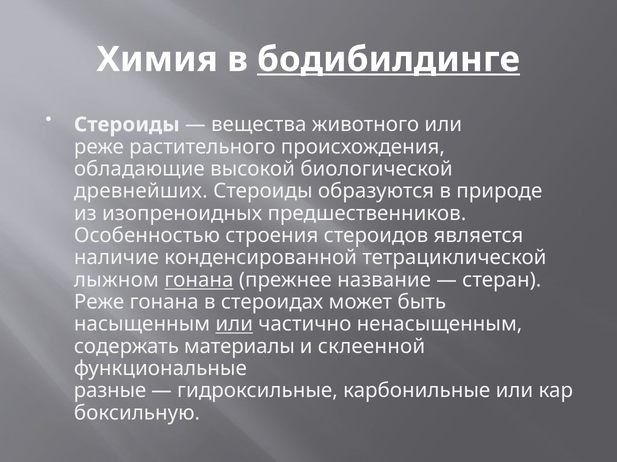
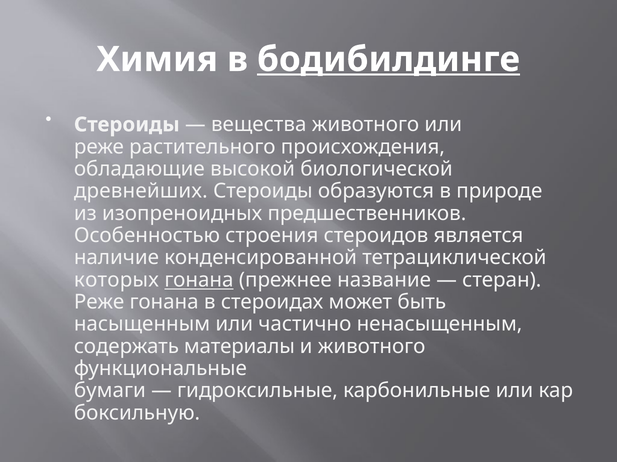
лыжном: лыжном -> которых (116, 280)
или underline: present -> none (234, 325)
и склеенной: склеенной -> животного (372, 347)
разные: разные -> бумаги (110, 391)
